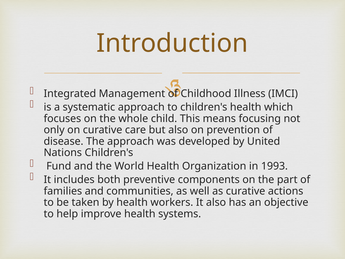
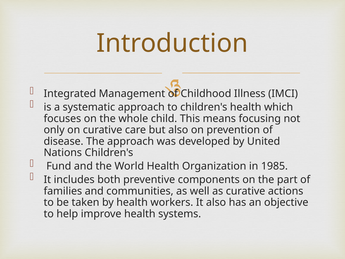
1993: 1993 -> 1985 (274, 166)
